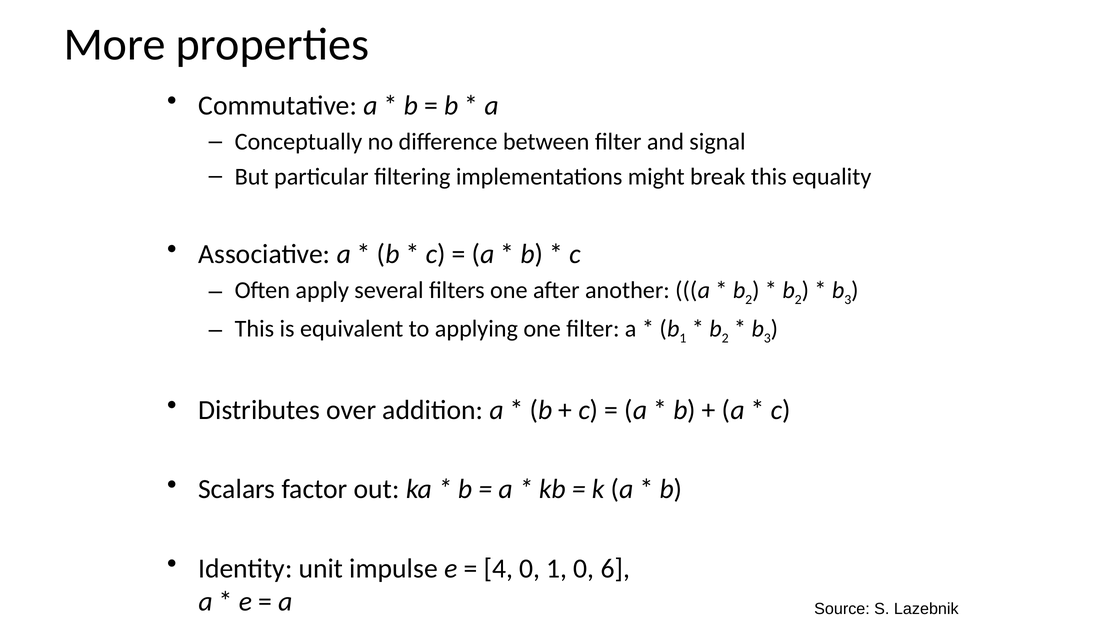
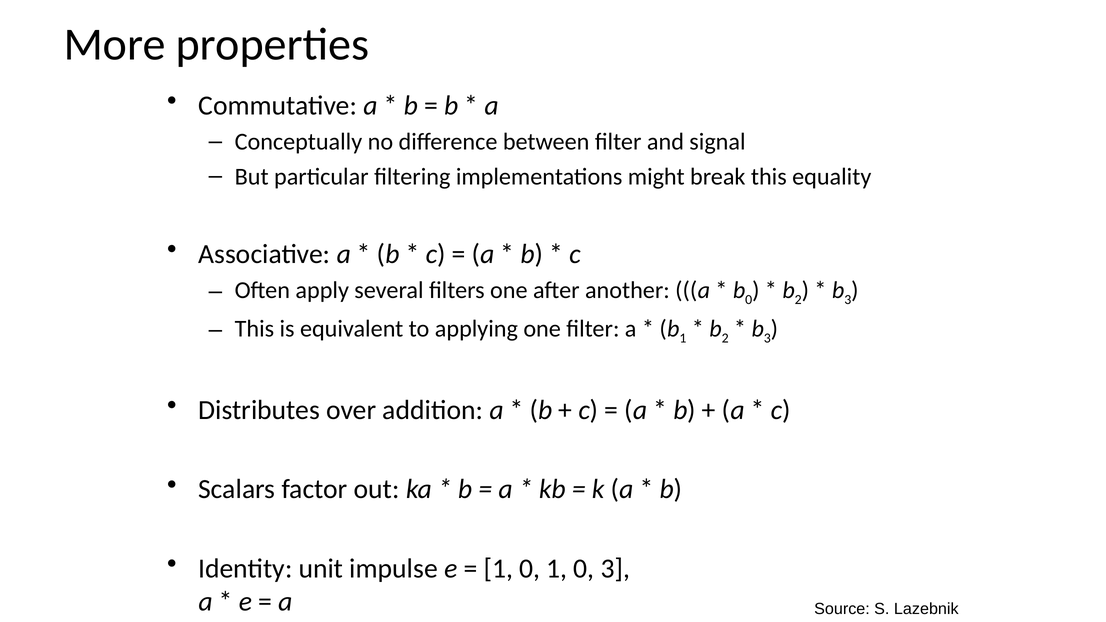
2: 2 -> 0 (749, 300)
4: 4 -> 1 (498, 569)
0 6: 6 -> 3 (615, 569)
